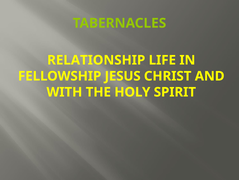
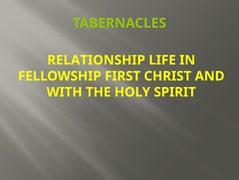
JESUS: JESUS -> FIRST (123, 76)
